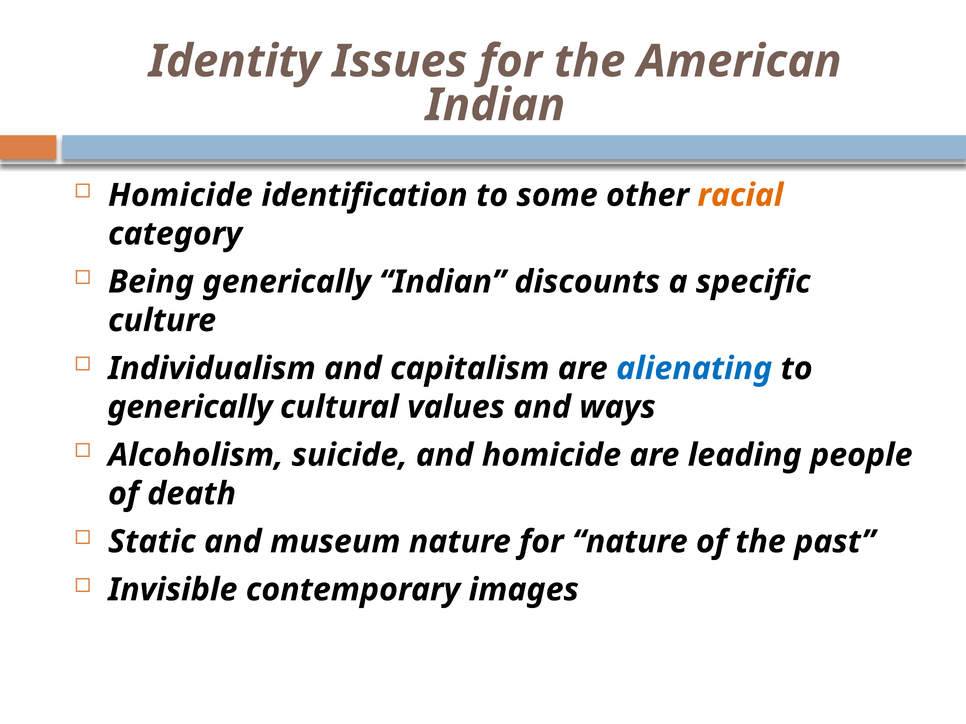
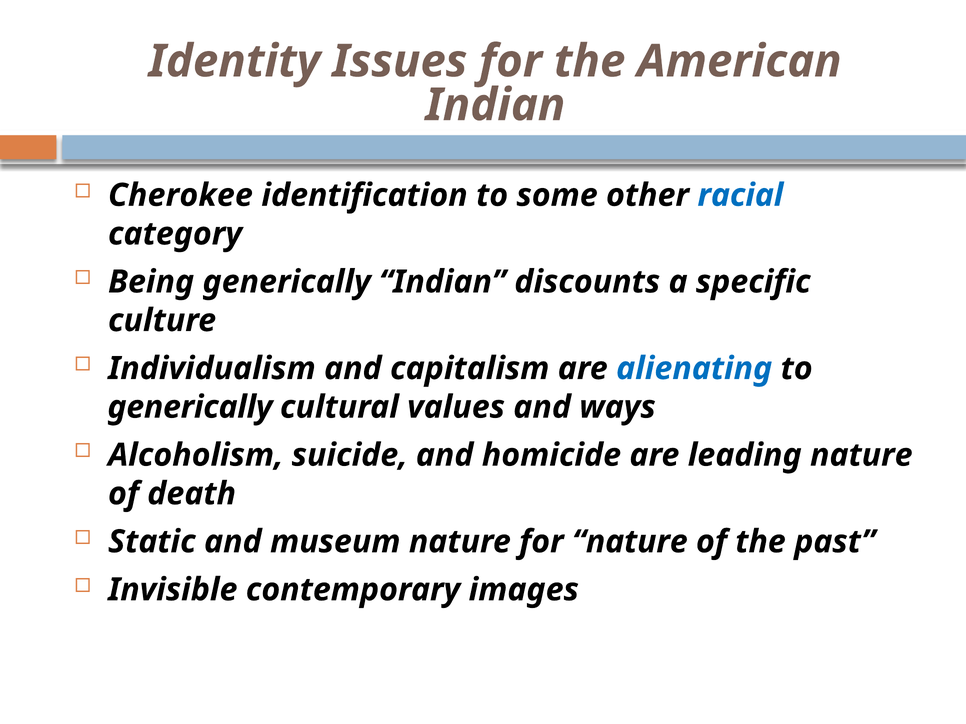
Homicide: Homicide -> Cherokee (180, 195)
racial colour: orange -> blue (740, 195)
leading people: people -> nature (861, 455)
